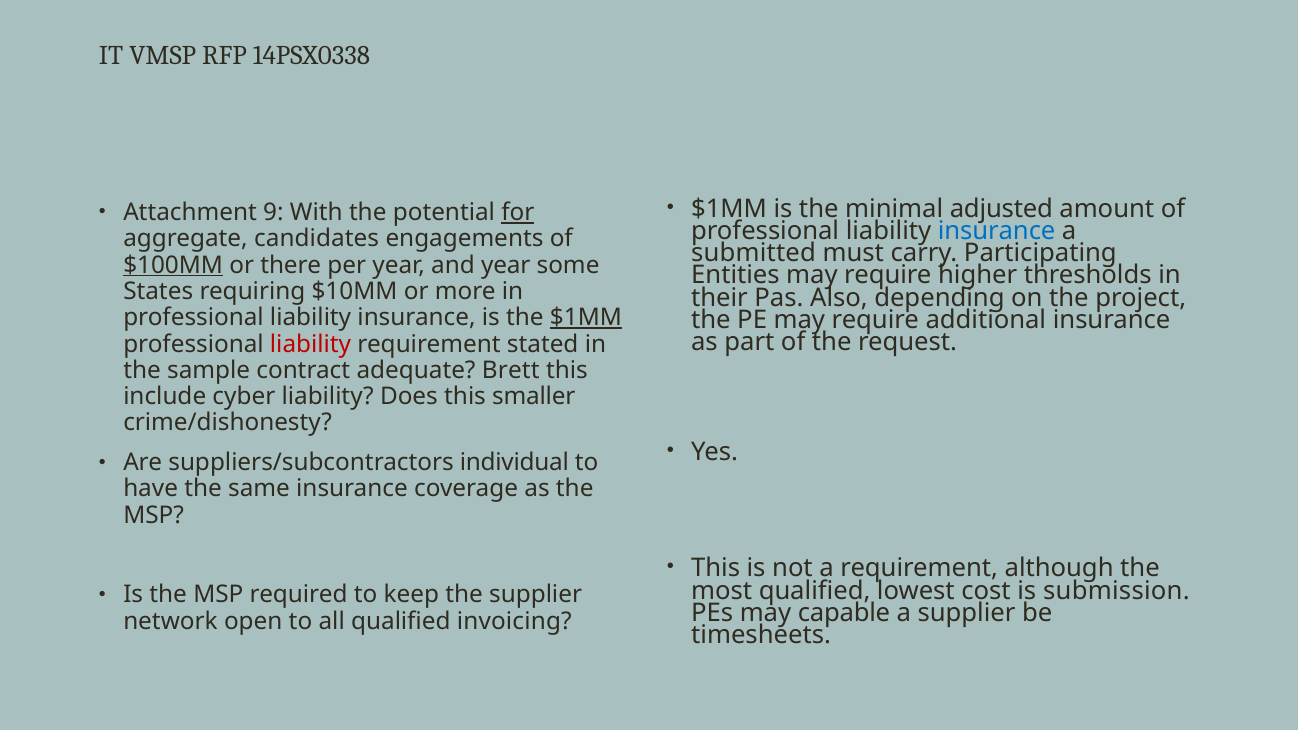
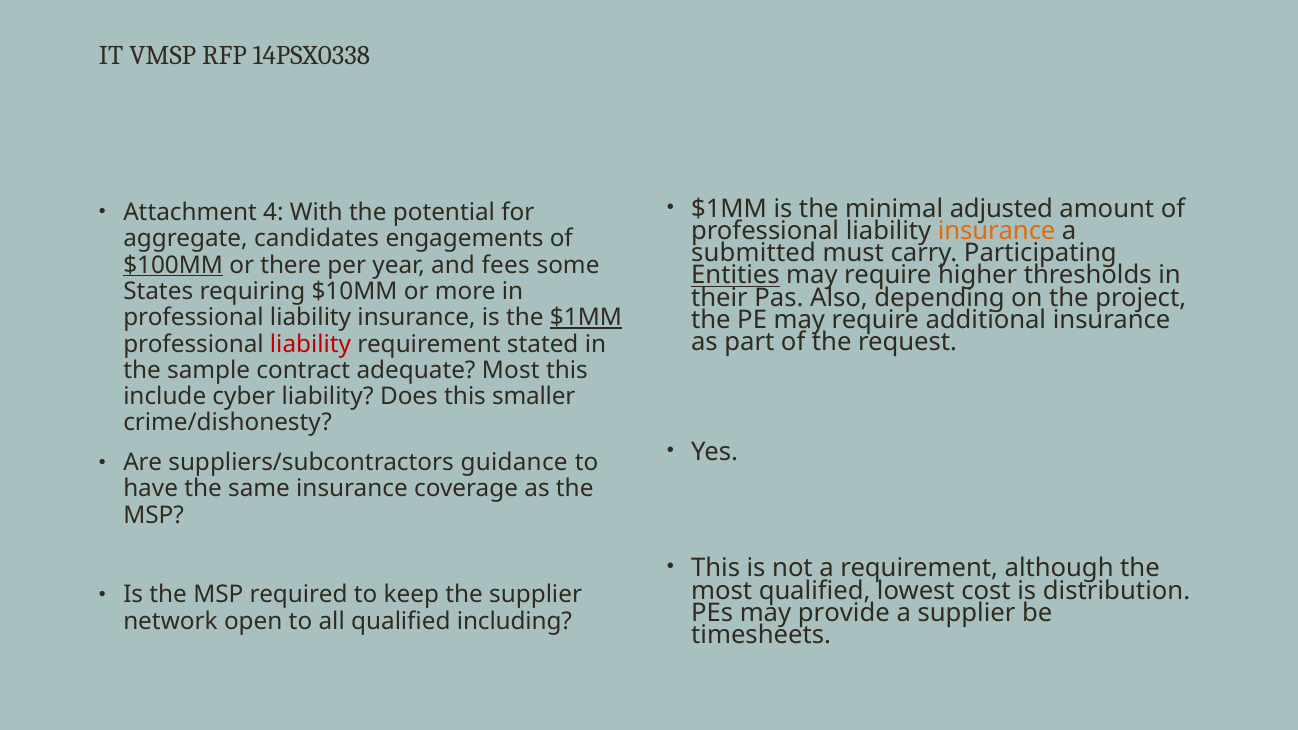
9: 9 -> 4 (273, 213)
for underline: present -> none (518, 213)
insurance colour: blue -> orange (997, 231)
and year: year -> fees (506, 265)
Entities underline: none -> present (735, 275)
adequate Brett: Brett -> Most (511, 370)
individual: individual -> guidance (514, 463)
submission: submission -> distribution (1117, 591)
capable: capable -> provide (844, 613)
invoicing: invoicing -> including (514, 621)
